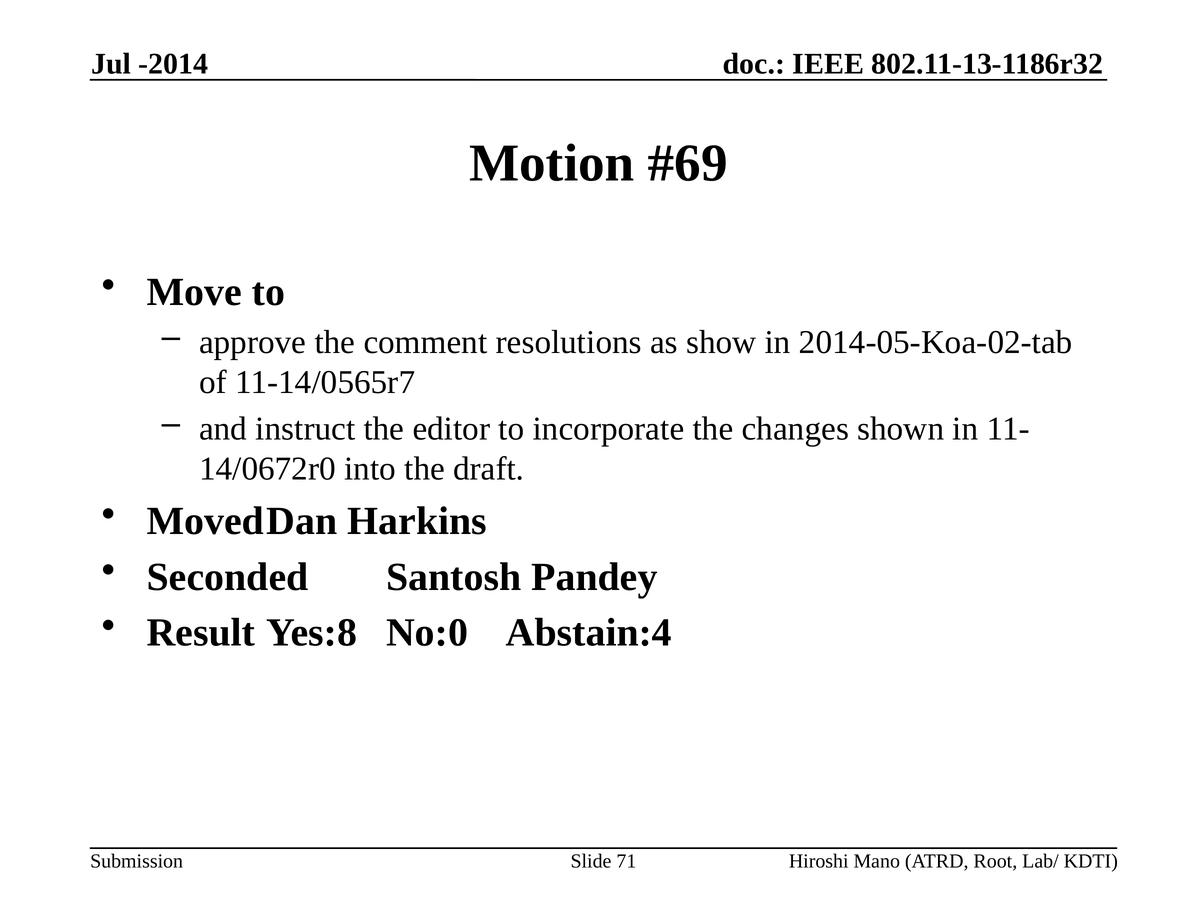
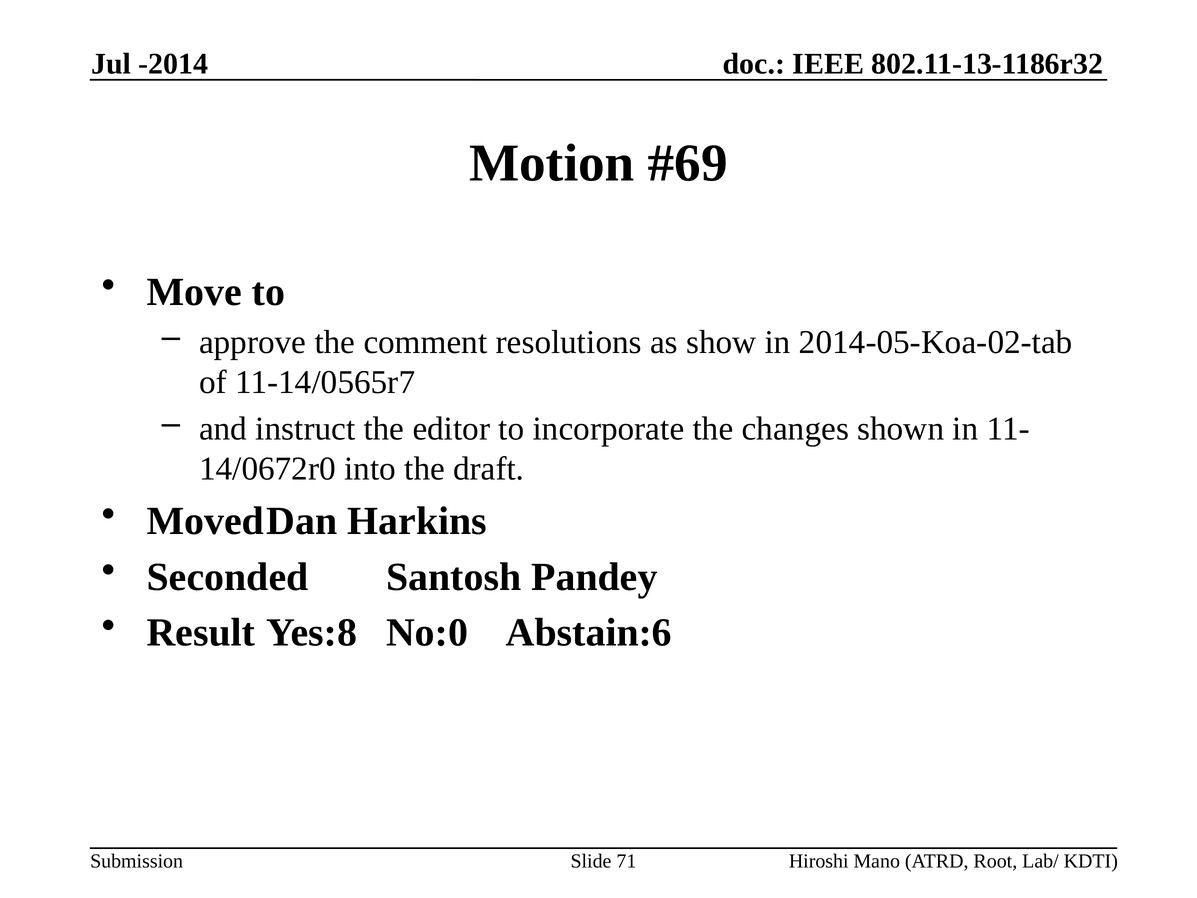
Abstain:4: Abstain:4 -> Abstain:6 (589, 633)
